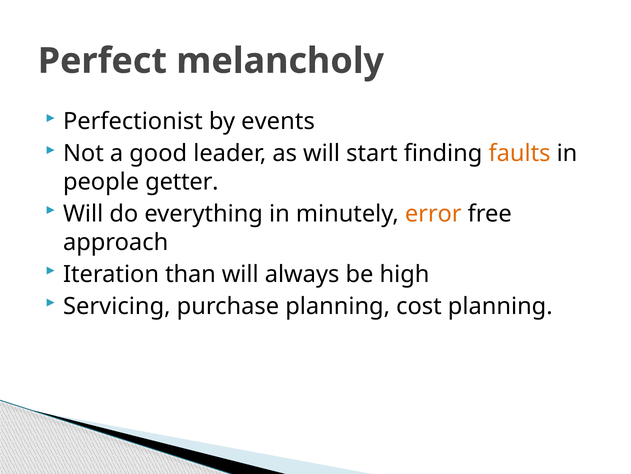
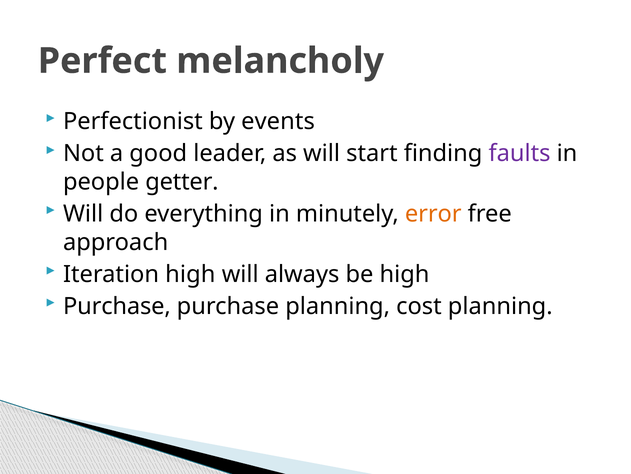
faults colour: orange -> purple (520, 153)
Iteration than: than -> high (190, 274)
Servicing: Servicing -> Purchase (117, 306)
